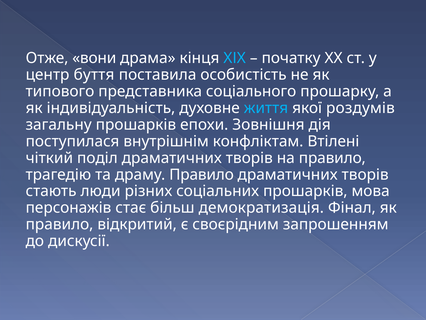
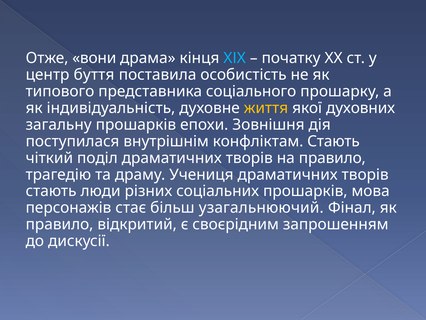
життя colour: light blue -> yellow (266, 108)
роздумів: роздумів -> духовних (361, 108)
конфліктам Втілені: Втілені -> Стають (333, 141)
драму Правило: Правило -> Учениця (201, 174)
демократизація: демократизація -> узагальнюючий (261, 208)
